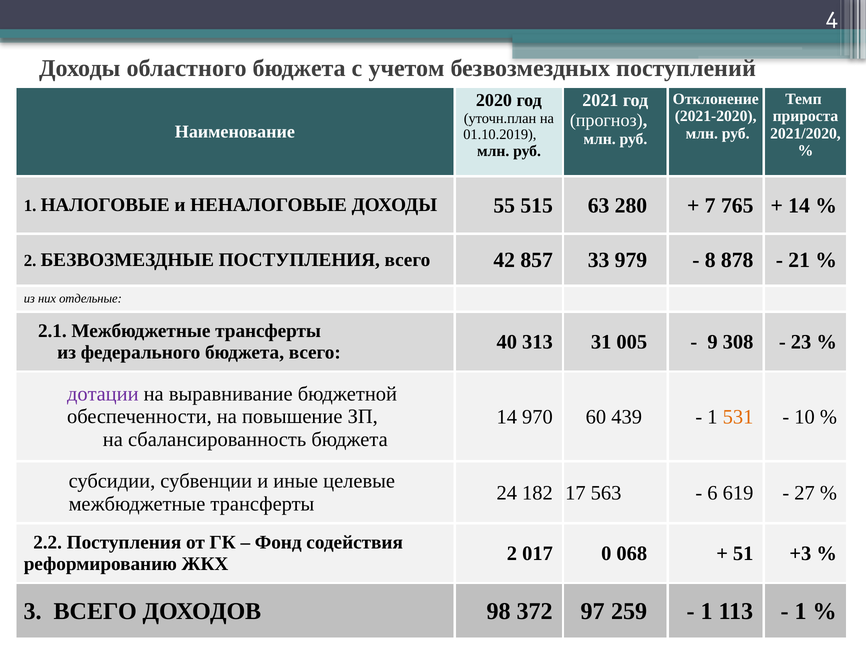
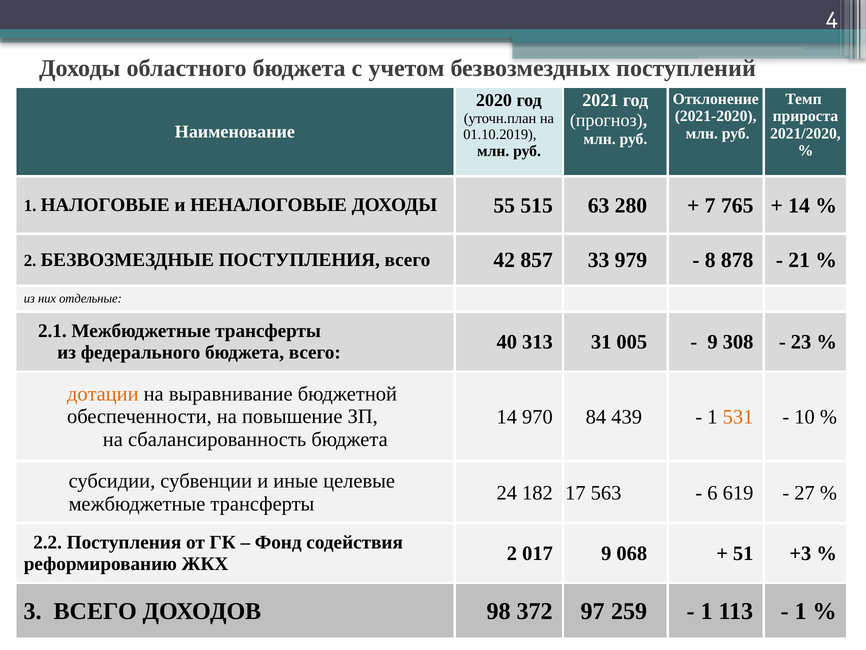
дотации colour: purple -> orange (103, 393)
60: 60 -> 84 (596, 417)
017 0: 0 -> 9 (606, 553)
